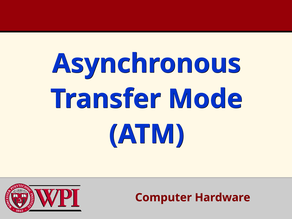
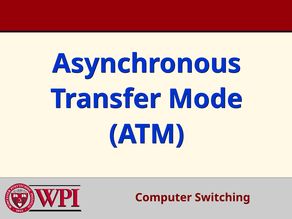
Hardware: Hardware -> Switching (222, 198)
